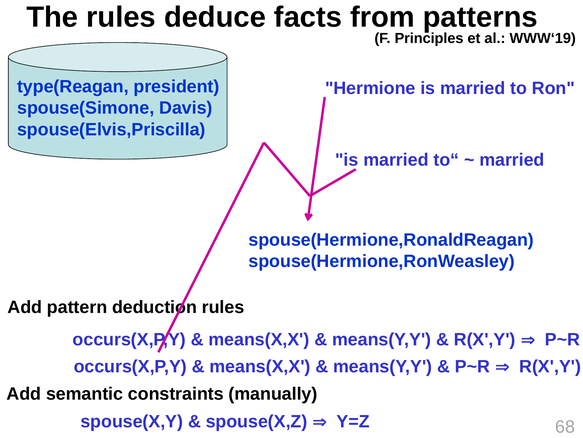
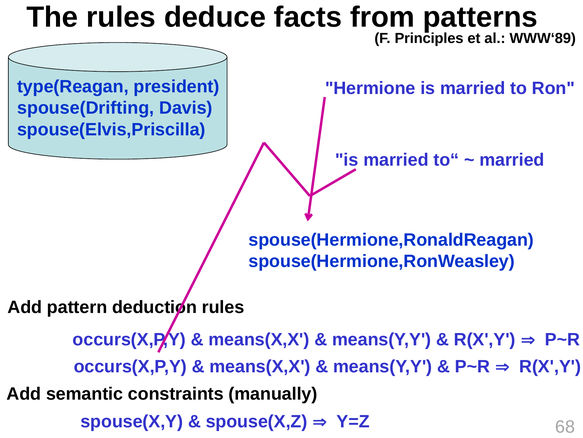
WWW‘19: WWW‘19 -> WWW‘89 (543, 38)
spouse(Simone: spouse(Simone -> spouse(Drifting (86, 108)
